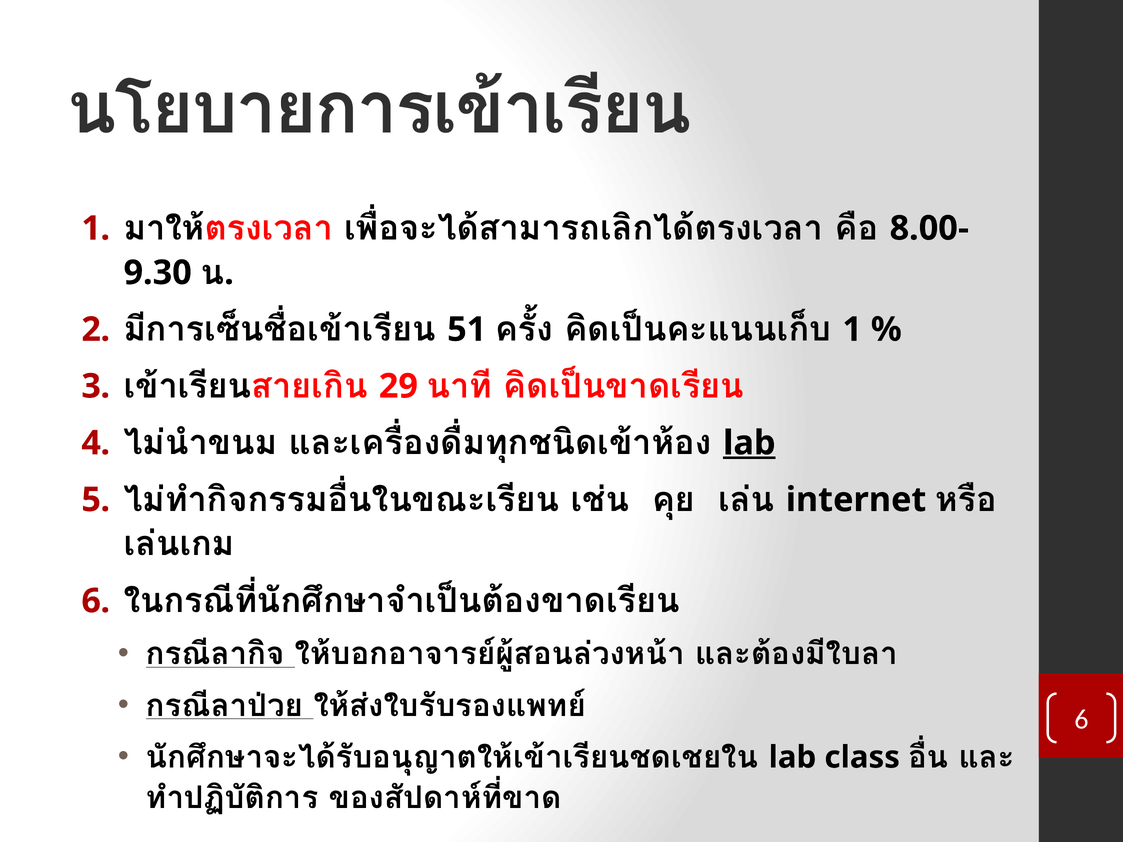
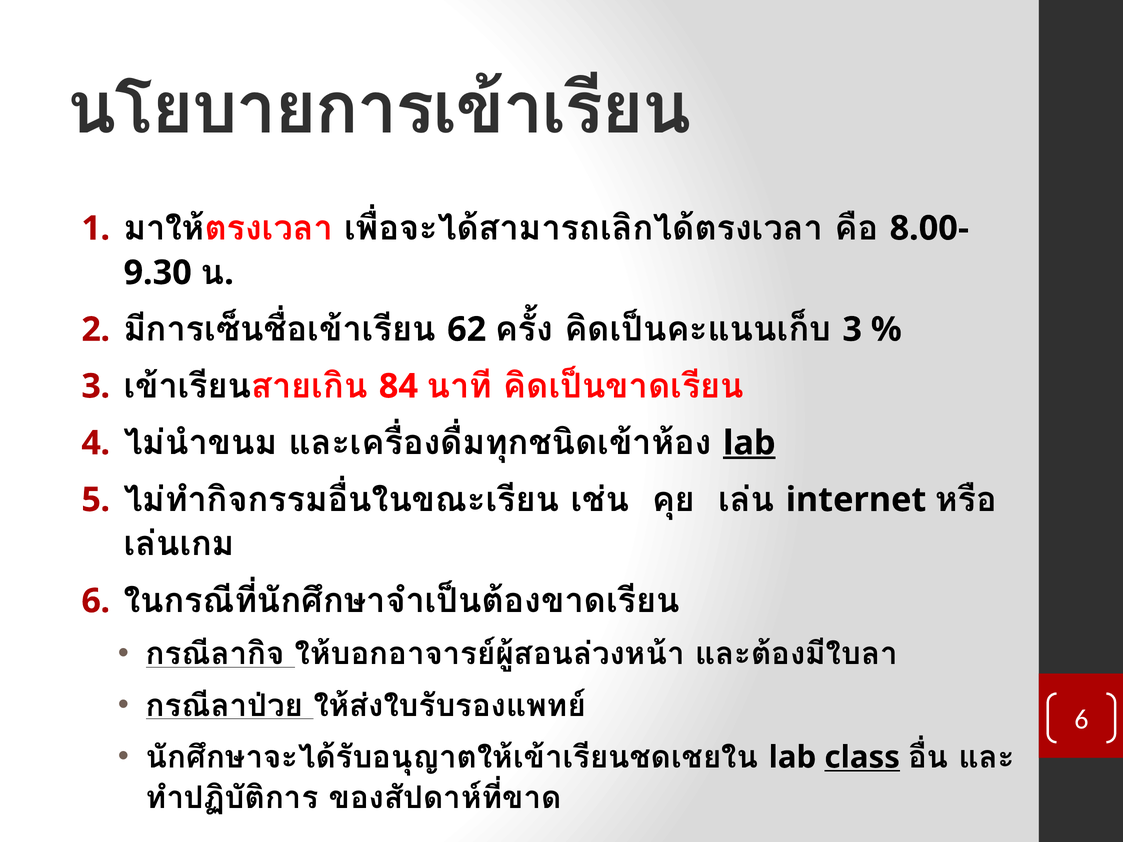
51: 51 -> 62 (467, 330)
1: 1 -> 3 (852, 330)
29: 29 -> 84 (398, 386)
class underline: none -> present (862, 758)
